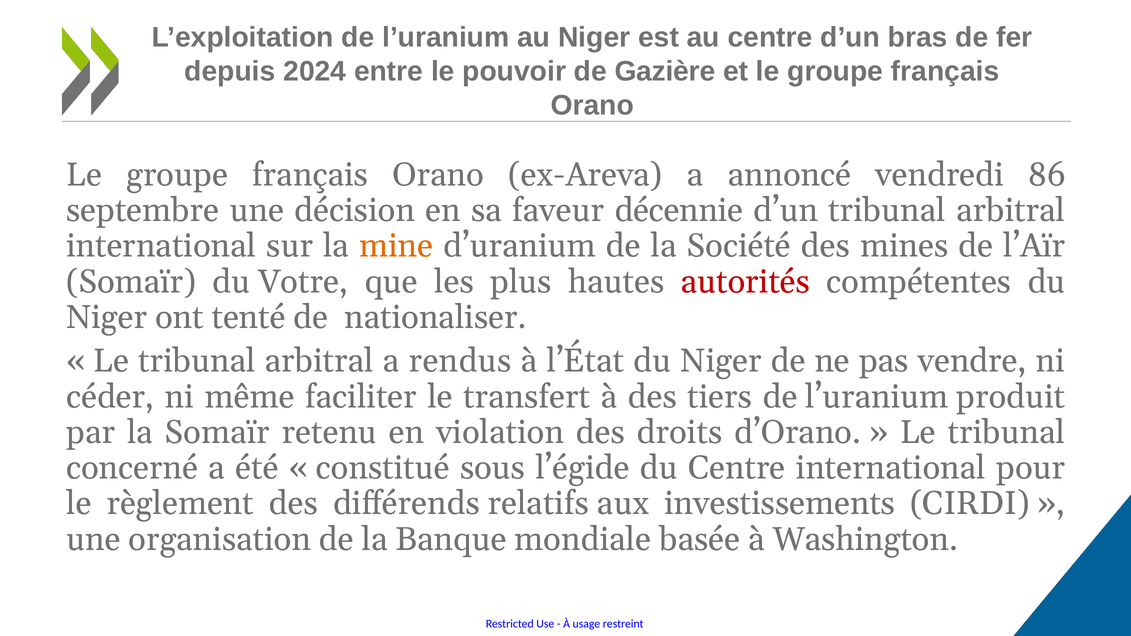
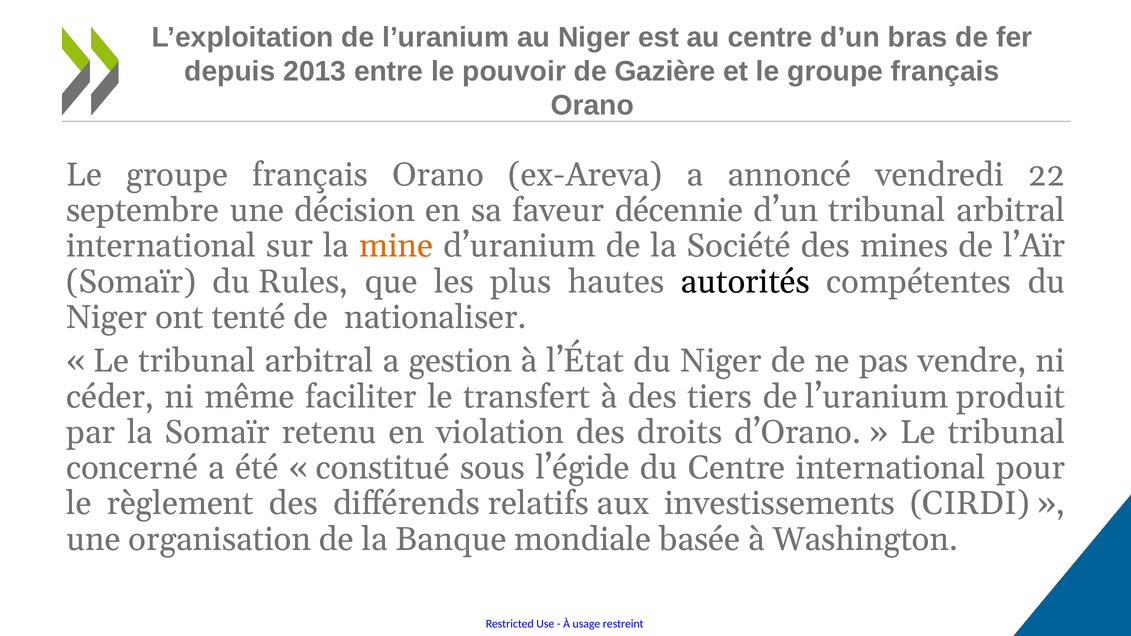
2024: 2024 -> 2013 (315, 71)
86: 86 -> 22 (1047, 175)
Votre: Votre -> Rules (303, 282)
autorités colour: red -> black (745, 282)
rendus: rendus -> gestion (460, 361)
